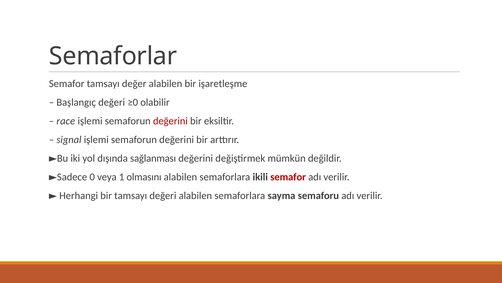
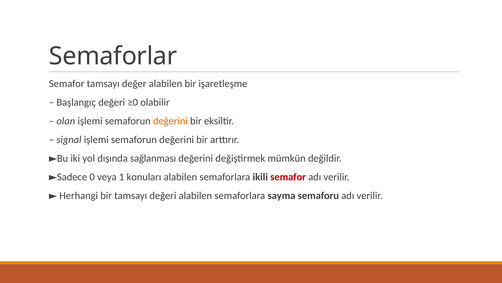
race: race -> olan (66, 121)
değerini colour: red -> orange (170, 121)
olmasını: olmasını -> konuları (144, 177)
